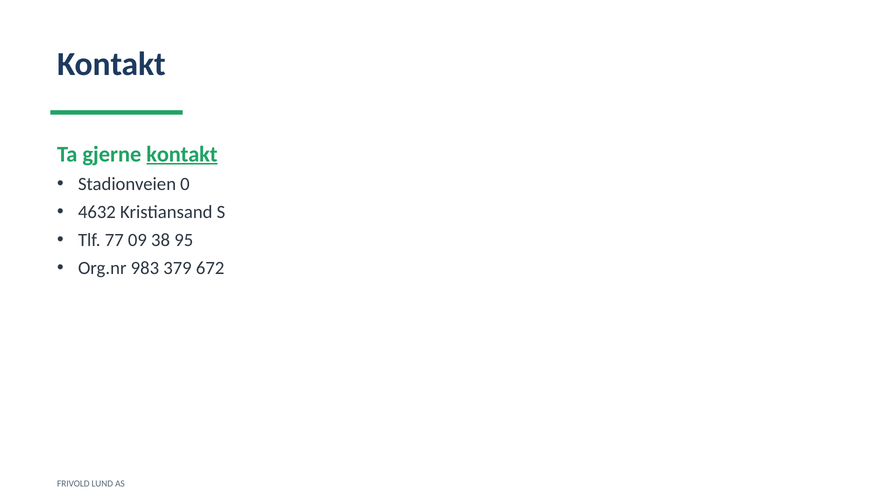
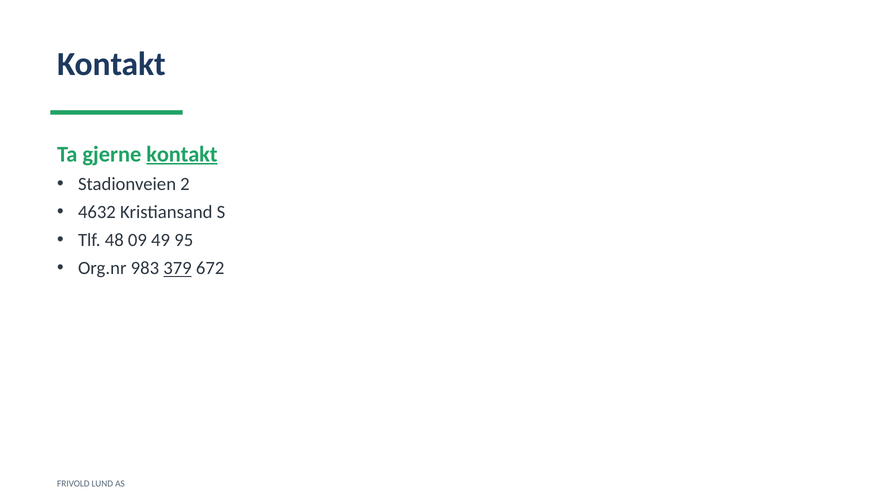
0: 0 -> 2 (185, 184)
77: 77 -> 48 (114, 240)
38: 38 -> 49 (161, 240)
379 underline: none -> present (178, 268)
